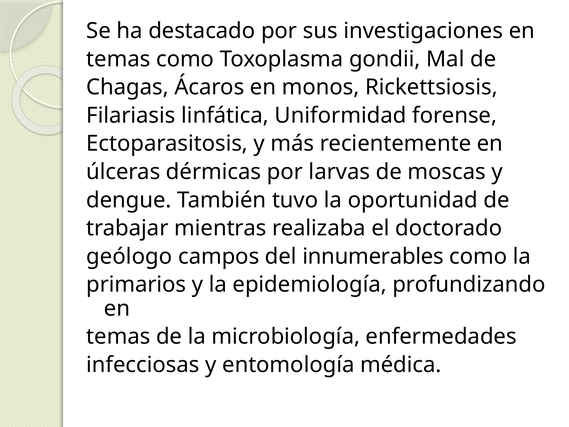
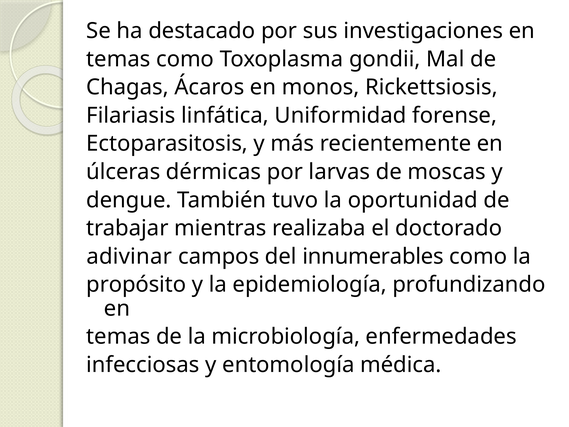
geólogo: geólogo -> adivinar (129, 256)
primarios: primarios -> propósito (136, 284)
